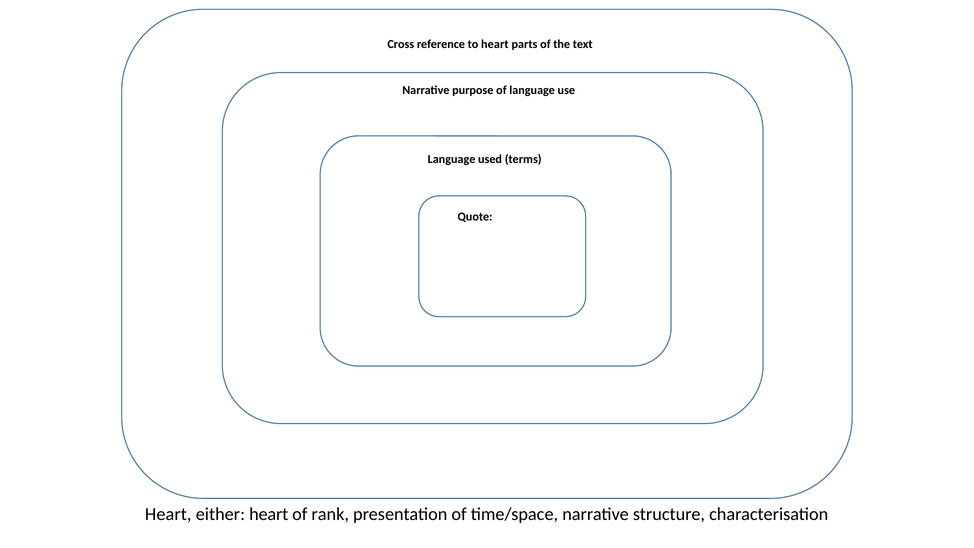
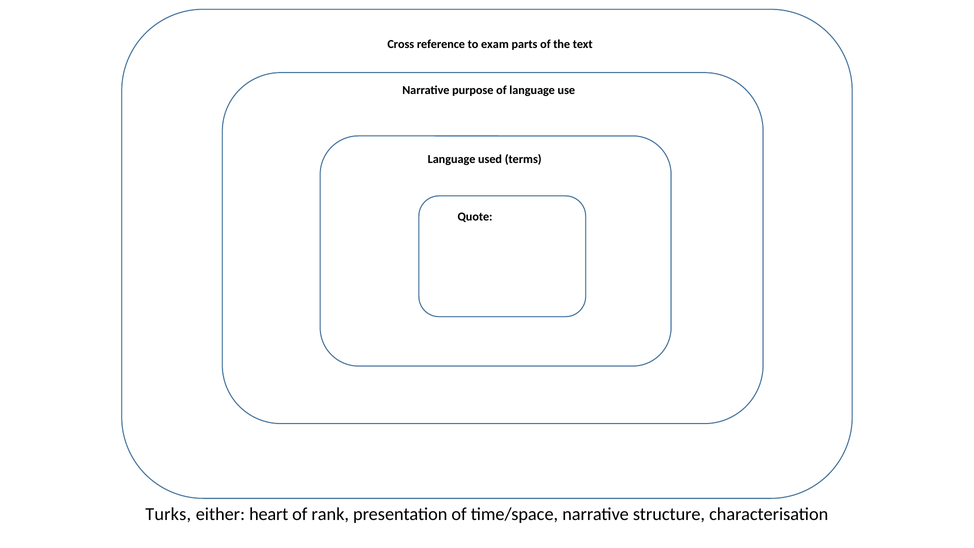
to heart: heart -> exam (495, 44)
Heart: Heart -> Turks (168, 514)
